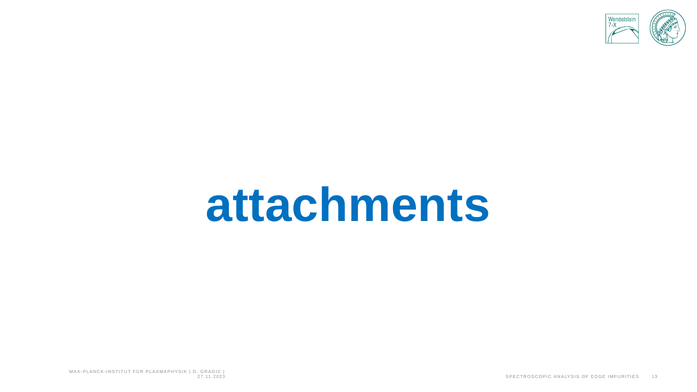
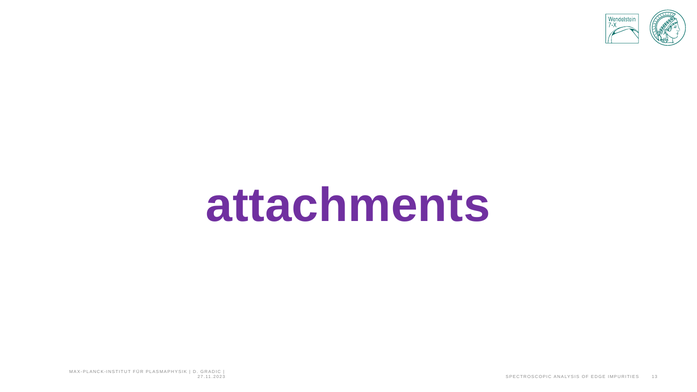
attachments colour: blue -> purple (348, 205)
